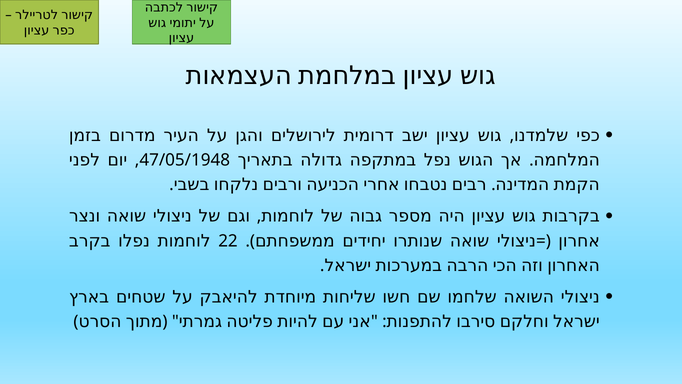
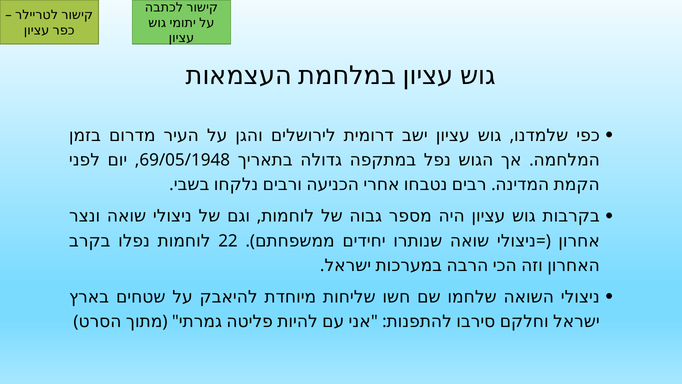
47/05/1948: 47/05/1948 -> 69/05/1948 (185, 160)
